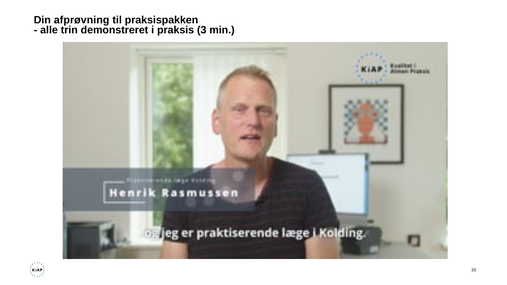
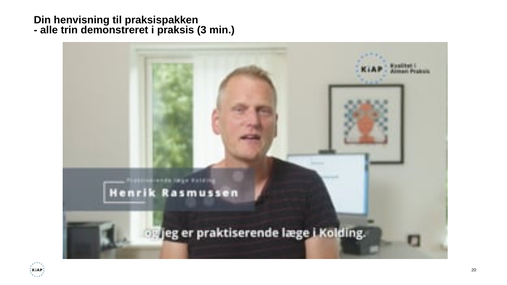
afprøvning: afprøvning -> henvisning (82, 20)
